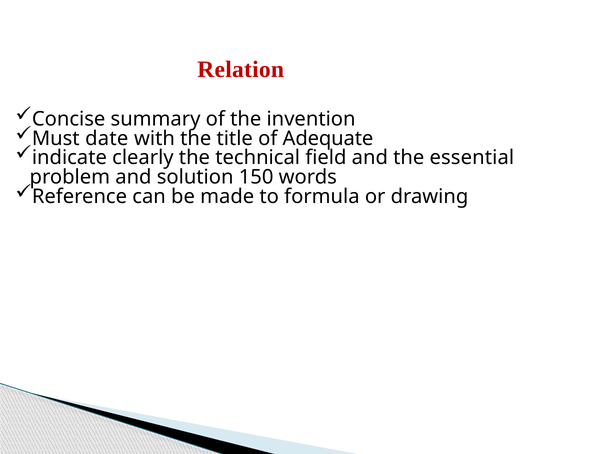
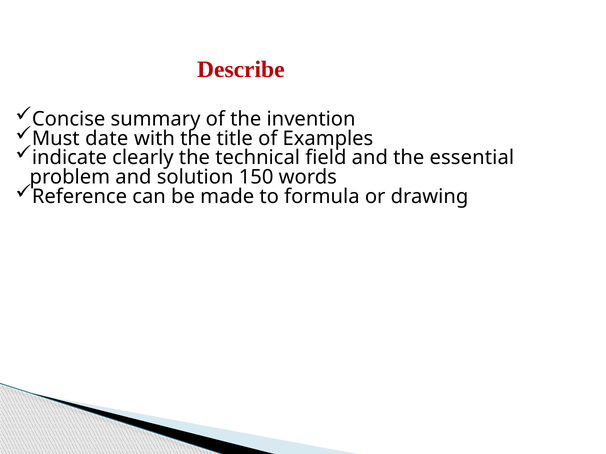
Relation: Relation -> Describe (241, 69)
Adequate: Adequate -> Examples (328, 139)
